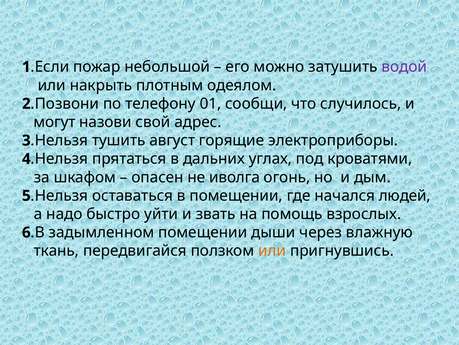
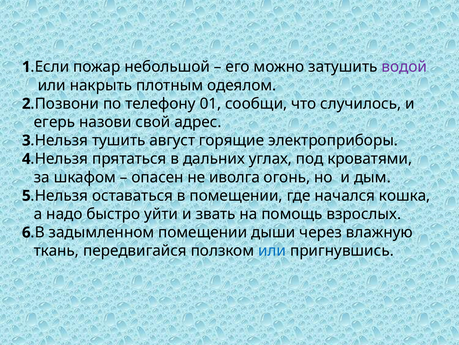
могут: могут -> егерь (54, 122)
людей: людей -> кошка (405, 195)
или colour: orange -> blue (272, 250)
